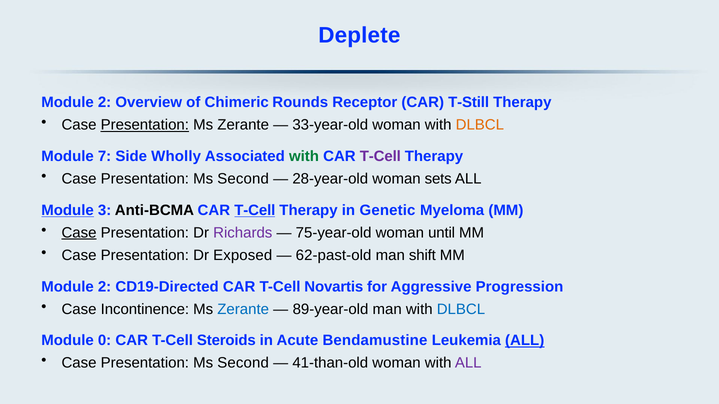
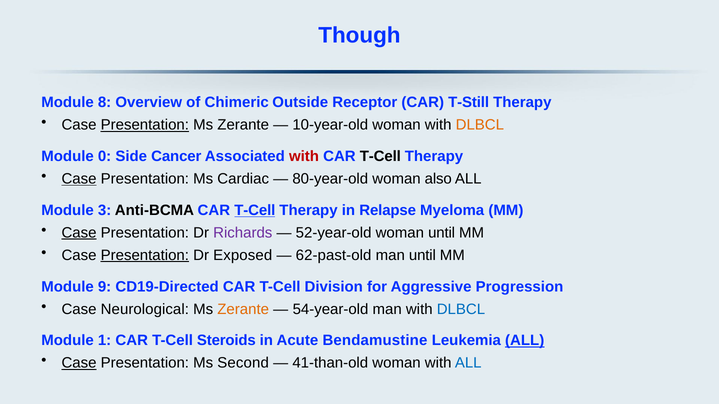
Deplete: Deplete -> Though (359, 35)
2: 2 -> 8 (105, 103)
Rounds: Rounds -> Outside (300, 103)
33-year-old: 33-year-old -> 10-year-old (330, 125)
7: 7 -> 0 (105, 157)
Wholly: Wholly -> Cancer (176, 157)
with colour: green -> red (304, 157)
T-Cell colour: purple -> black (380, 157)
Case underline: none -> present (79, 179)
Second: Second -> Cardiac (243, 179)
28-year-old: 28-year-old -> 80-year-old (330, 179)
sets: sets -> also (438, 179)
Module underline: present -> none (68, 210)
Genetic: Genetic -> Relapse (388, 210)
75-year-old: 75-year-old -> 52-year-old (334, 233)
Presentation underline: none -> present (145, 255)
man shift: shift -> until (422, 255)
2: 2 -> 9 (105, 287)
Novartis: Novartis -> Division (334, 287)
Incontinence: Incontinence -> Neurological (145, 309)
Zerante colour: blue -> orange (243, 309)
89-year-old: 89-year-old -> 54-year-old (331, 309)
0: 0 -> 1 (105, 341)
Case underline: none -> present (79, 363)
ALL colour: purple -> blue (468, 363)
